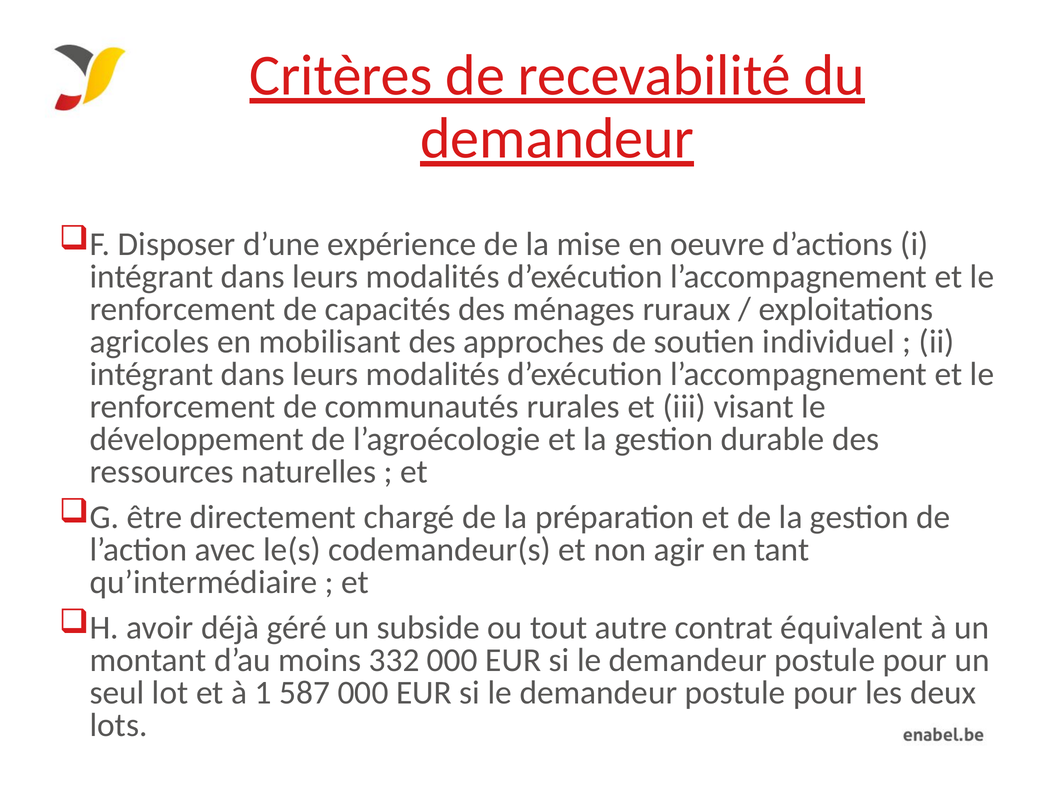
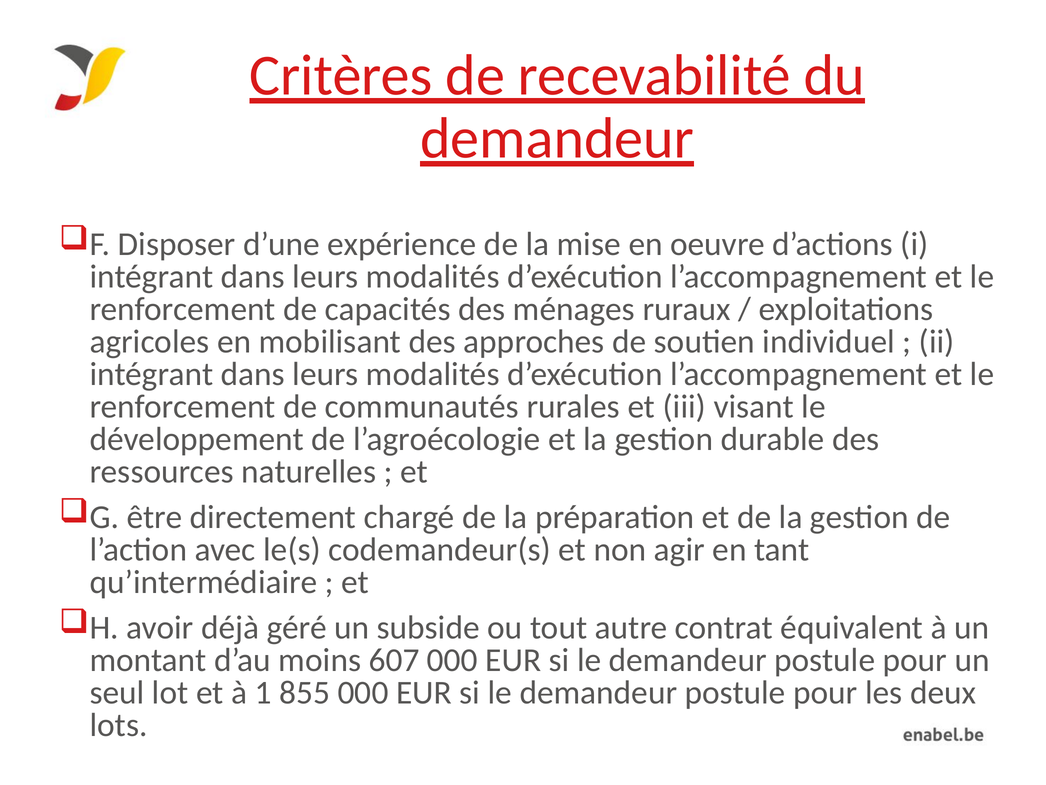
332: 332 -> 607 (394, 660)
587: 587 -> 855 (305, 692)
